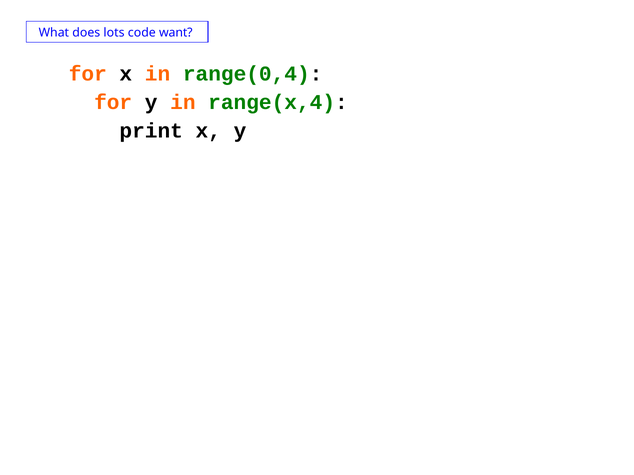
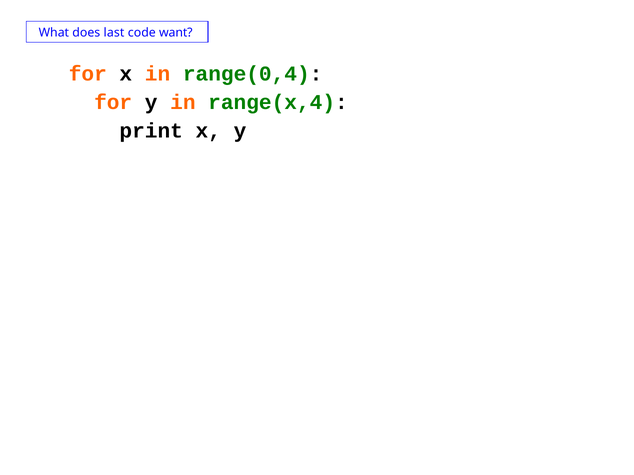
lots: lots -> last (114, 33)
